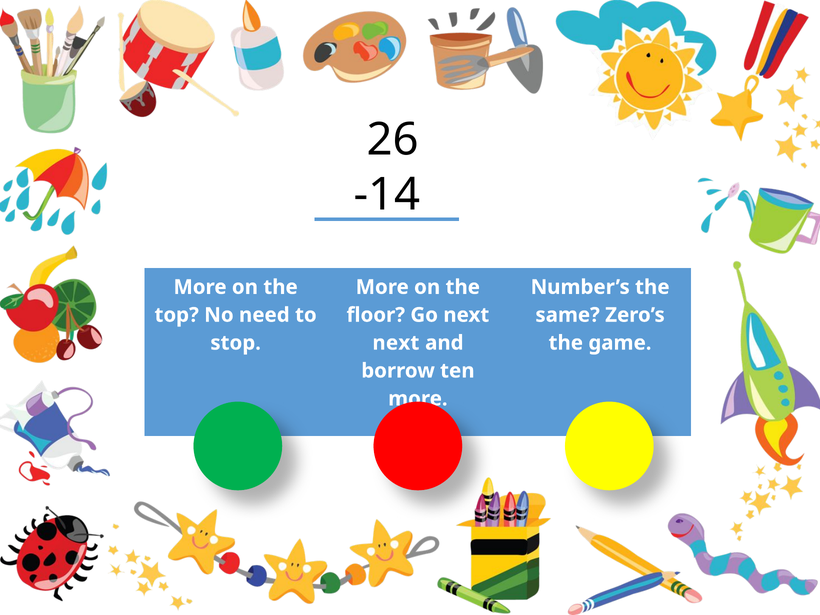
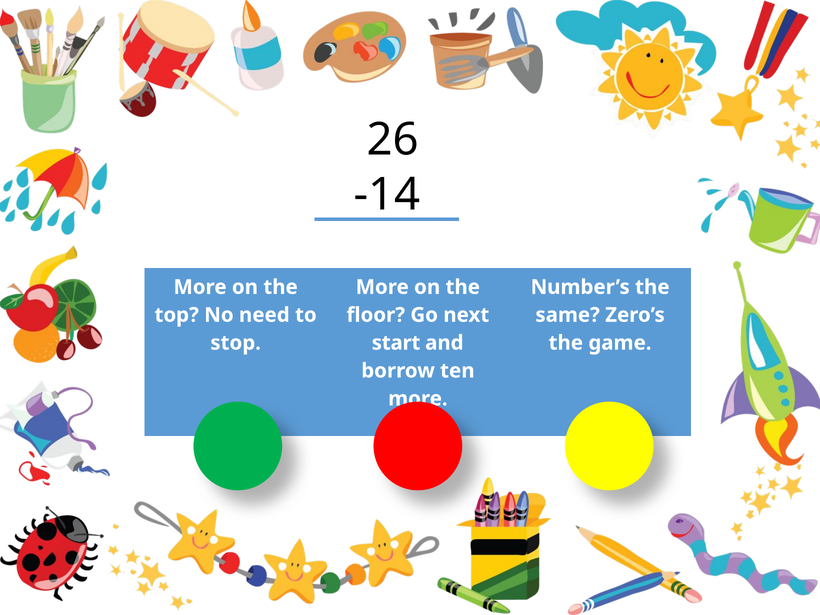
next: next -> start (396, 343)
